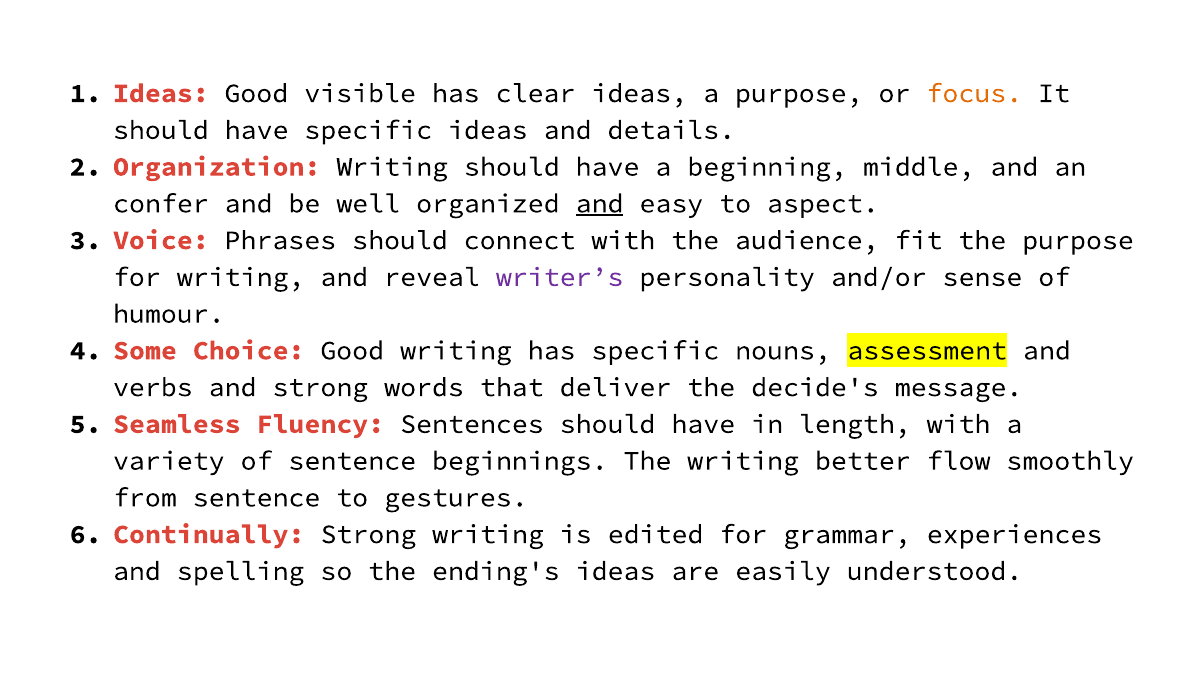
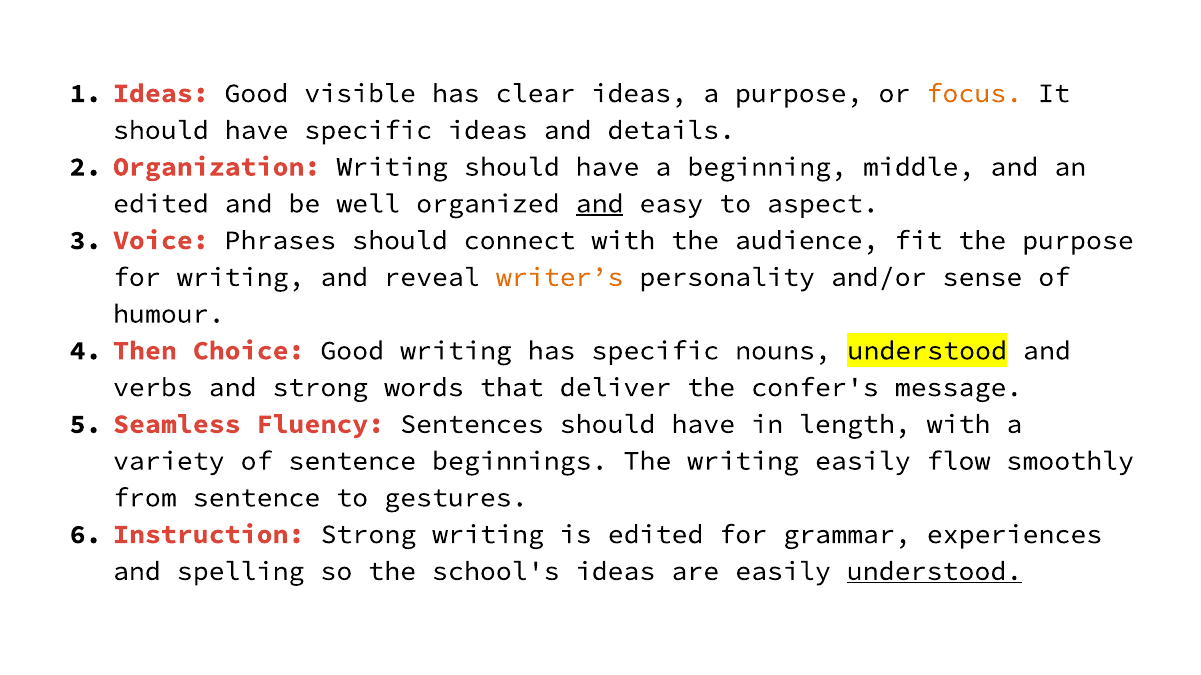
confer: confer -> edited (161, 204)
writer’s colour: purple -> orange (560, 277)
Some: Some -> Then (145, 351)
nouns assessment: assessment -> understood (927, 351)
decide's: decide's -> confer's (815, 388)
writing better: better -> easily (863, 461)
Continually: Continually -> Instruction (209, 535)
ending's: ending's -> school's (496, 572)
understood underline: none -> present (935, 572)
